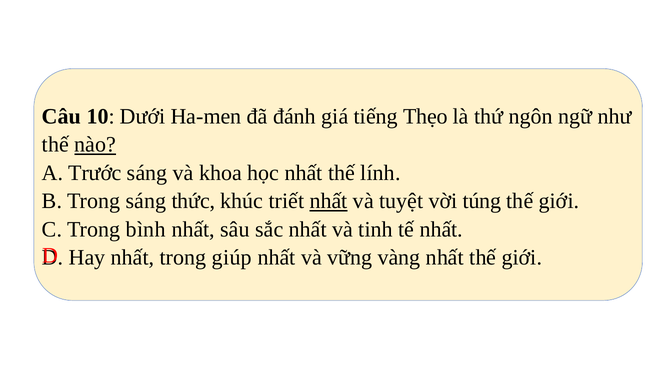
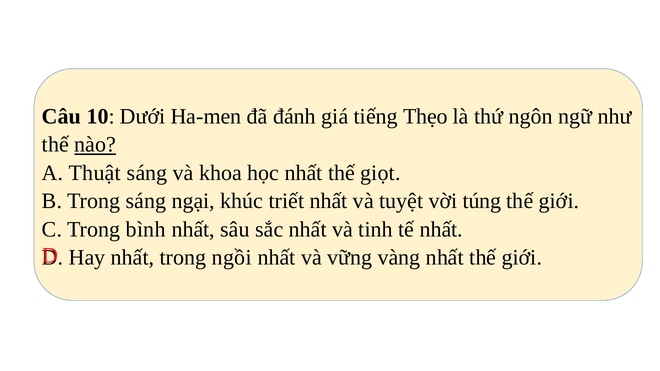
Trước: Trước -> Thuật (95, 173)
lính: lính -> giọt (380, 173)
thức: thức -> ngại (193, 201)
nhất underline: present -> none (329, 201)
giúp: giúp -> ngồi (232, 258)
